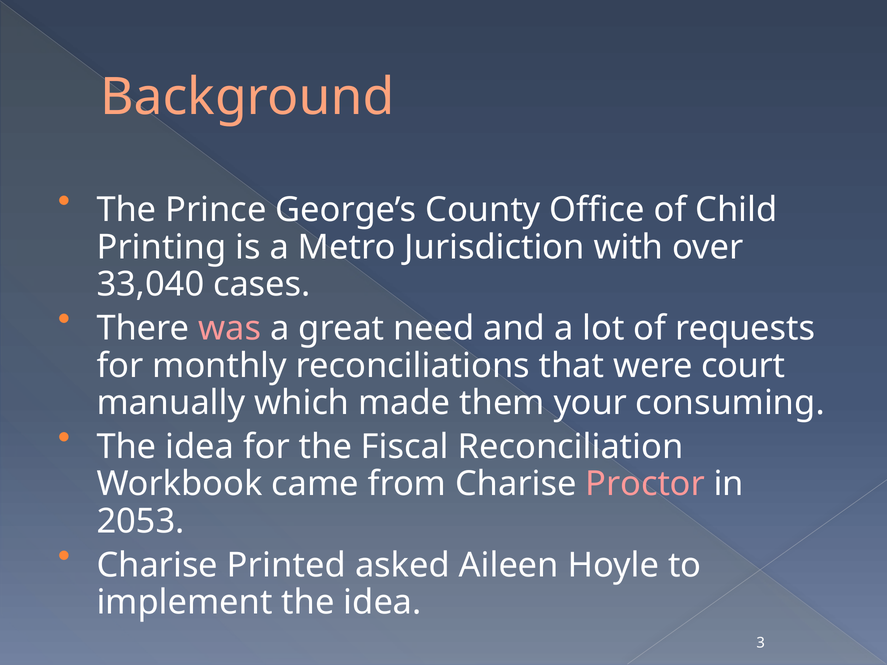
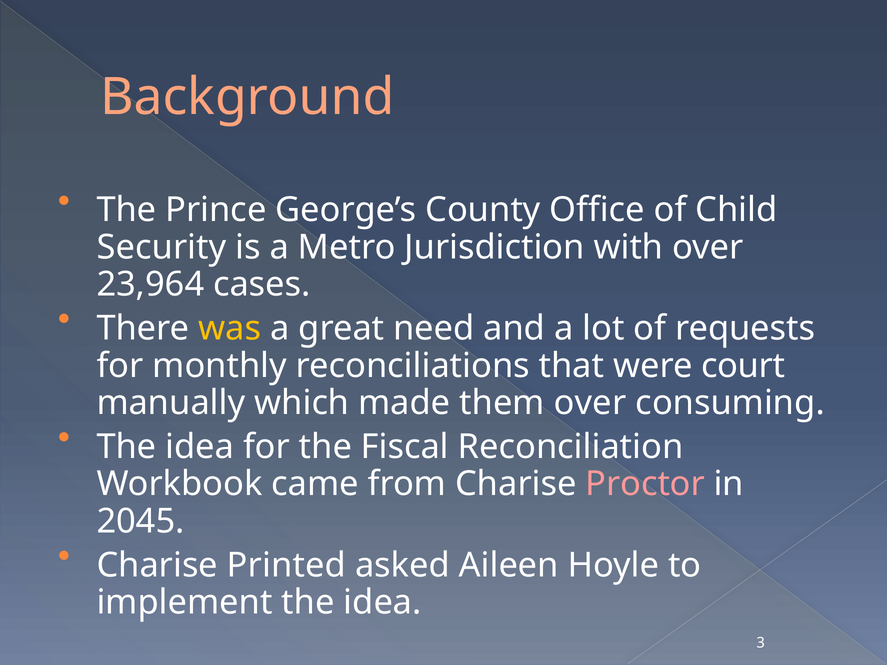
Printing: Printing -> Security (162, 247)
33,040: 33,040 -> 23,964 (150, 285)
was colour: pink -> yellow (230, 329)
them your: your -> over (590, 403)
2053: 2053 -> 2045 (141, 521)
